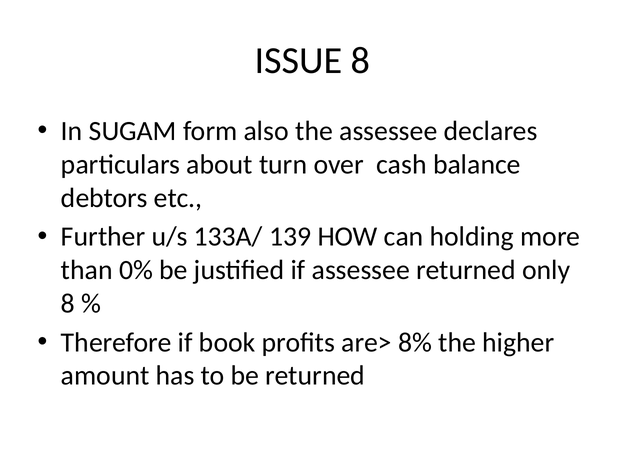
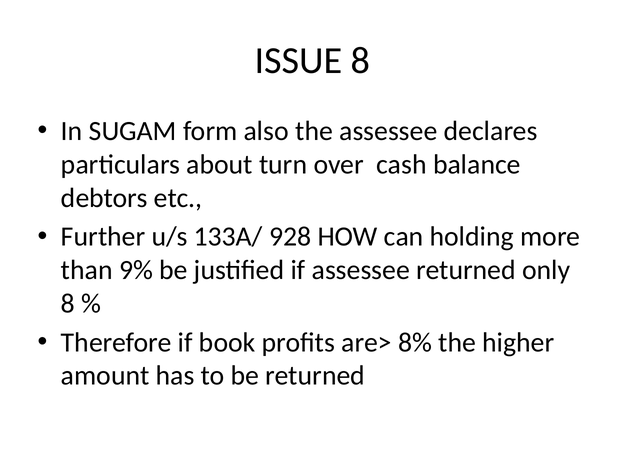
139: 139 -> 928 (290, 237)
0%: 0% -> 9% (136, 270)
